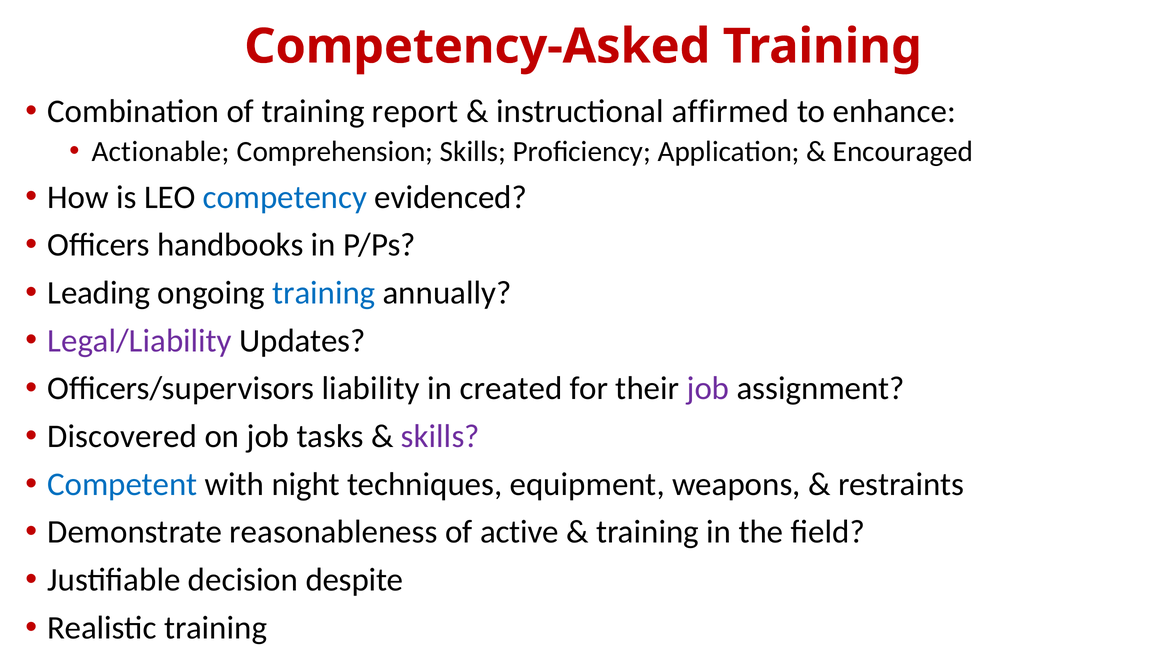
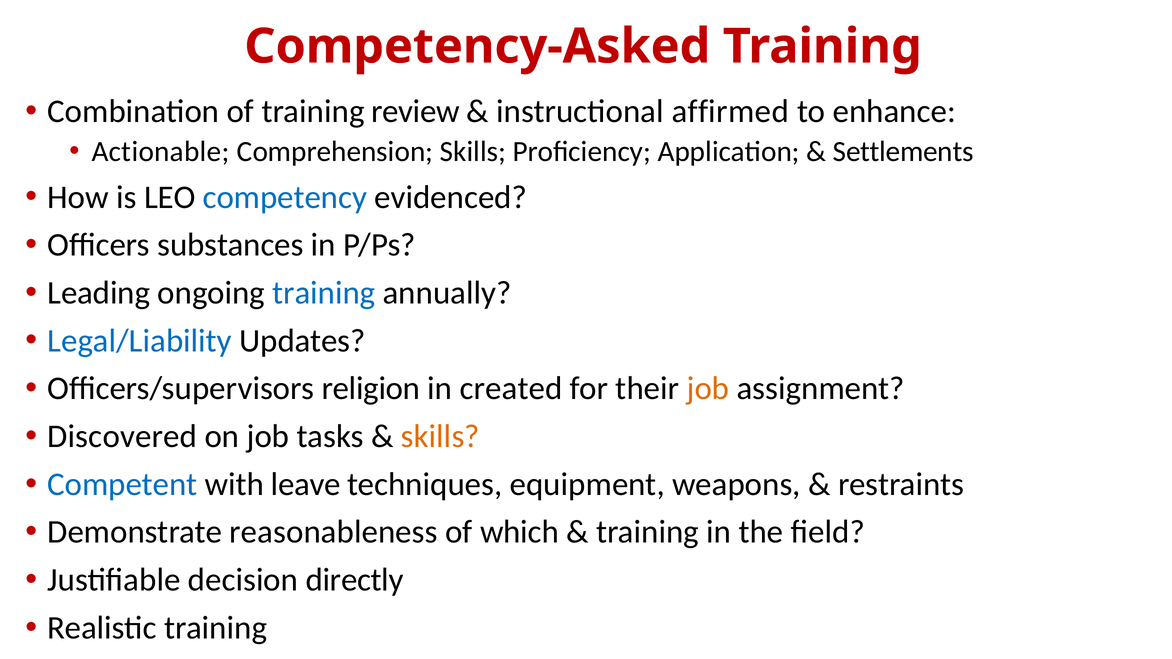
report: report -> review (415, 112)
Encouraged: Encouraged -> Settlements (903, 151)
handbooks: handbooks -> substances (230, 245)
Legal/Liability colour: purple -> blue (140, 341)
liability: liability -> religion (371, 389)
job colour: purple -> orange (708, 389)
skills colour: purple -> orange (440, 437)
night: night -> leave (306, 484)
active: active -> which (519, 532)
despite: despite -> directly (355, 580)
